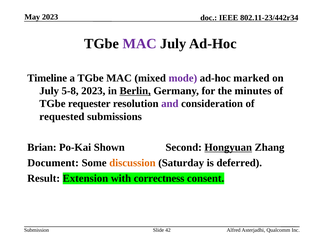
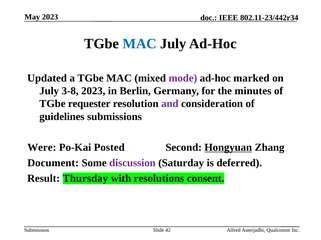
MAC colour: purple -> blue (140, 44)
Timeline: Timeline -> Updated (47, 78)
5-8: 5-8 -> 3-8 (70, 91)
Berlin underline: present -> none (135, 91)
requested: requested -> guidelines (62, 117)
Brian: Brian -> Were (42, 148)
Shown: Shown -> Posted (109, 148)
discussion colour: orange -> purple (132, 163)
Extension: Extension -> Thursday (85, 179)
correctness: correctness -> resolutions (159, 179)
